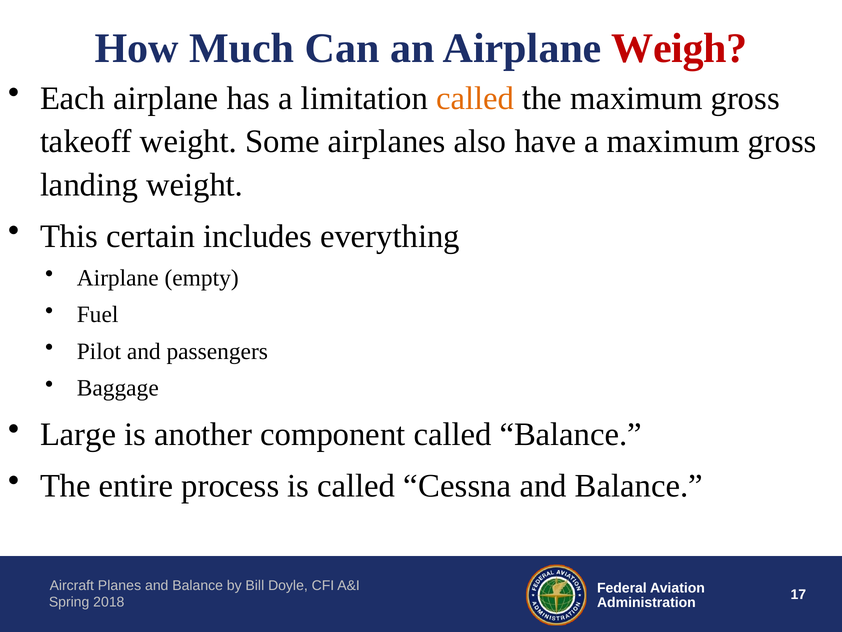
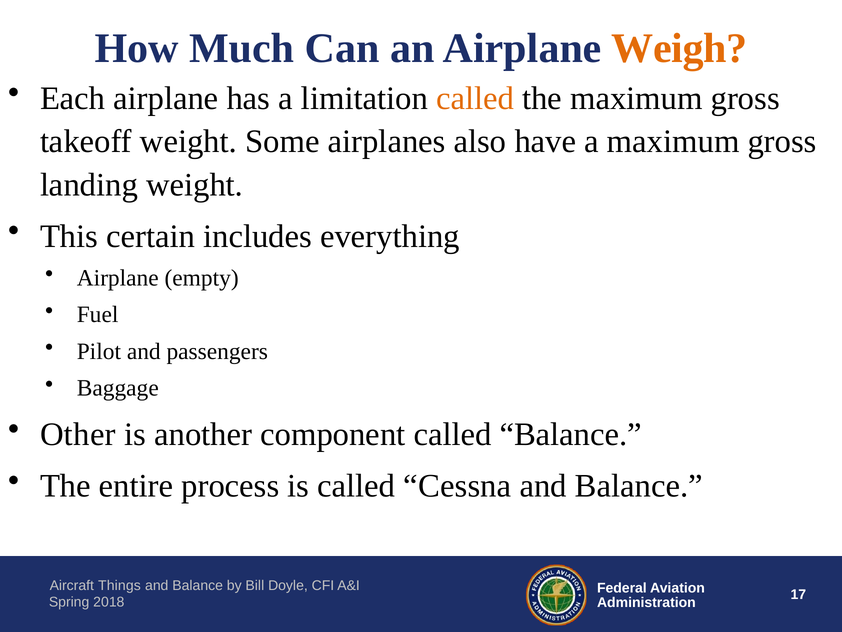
Weigh colour: red -> orange (679, 49)
Large: Large -> Other (78, 434)
Planes: Planes -> Things (119, 585)
